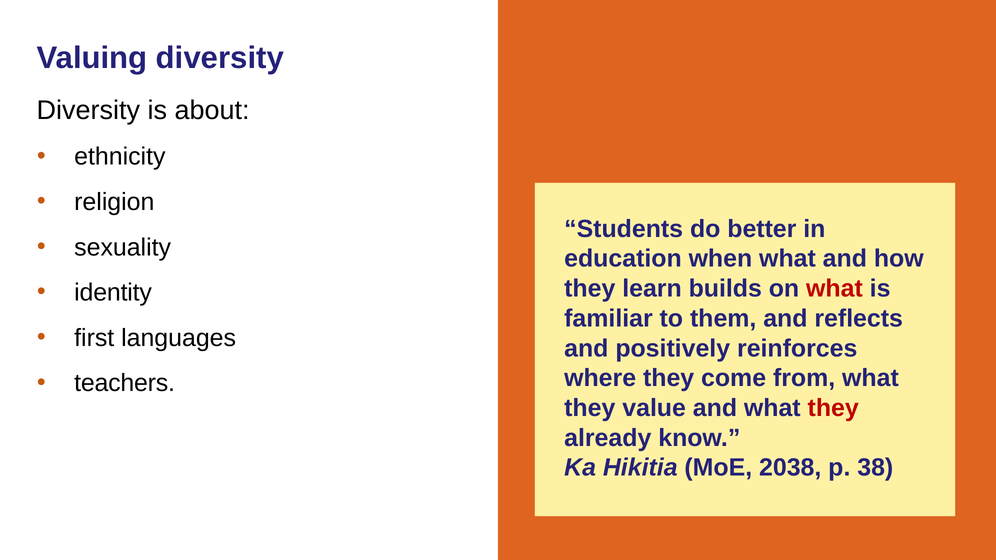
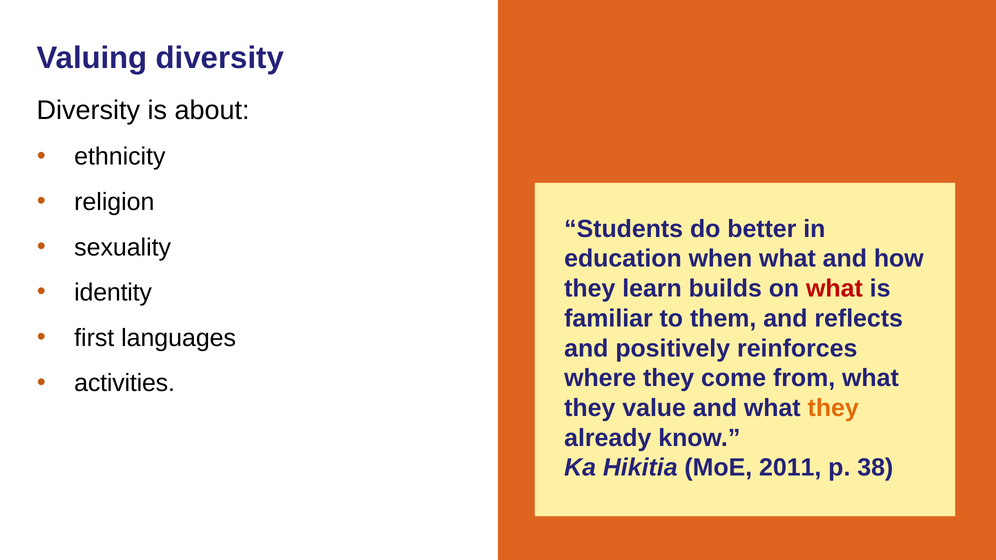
teachers: teachers -> activities (125, 383)
they colour: red -> orange (833, 408)
2038: 2038 -> 2011 (790, 468)
